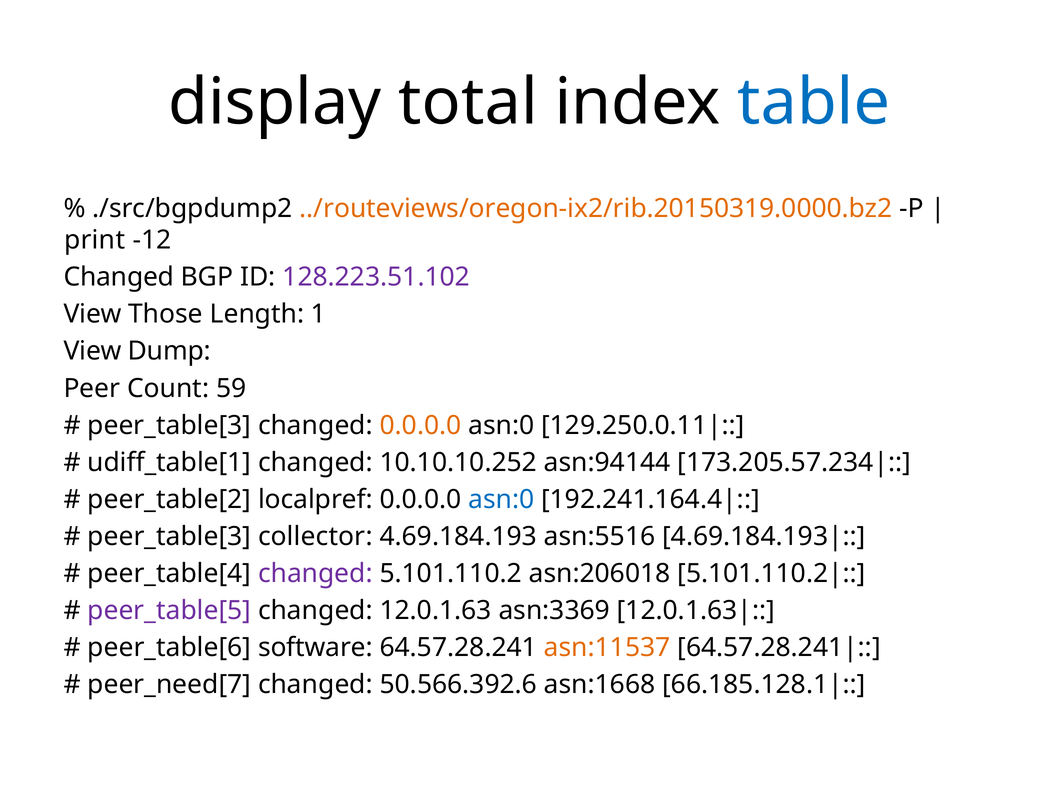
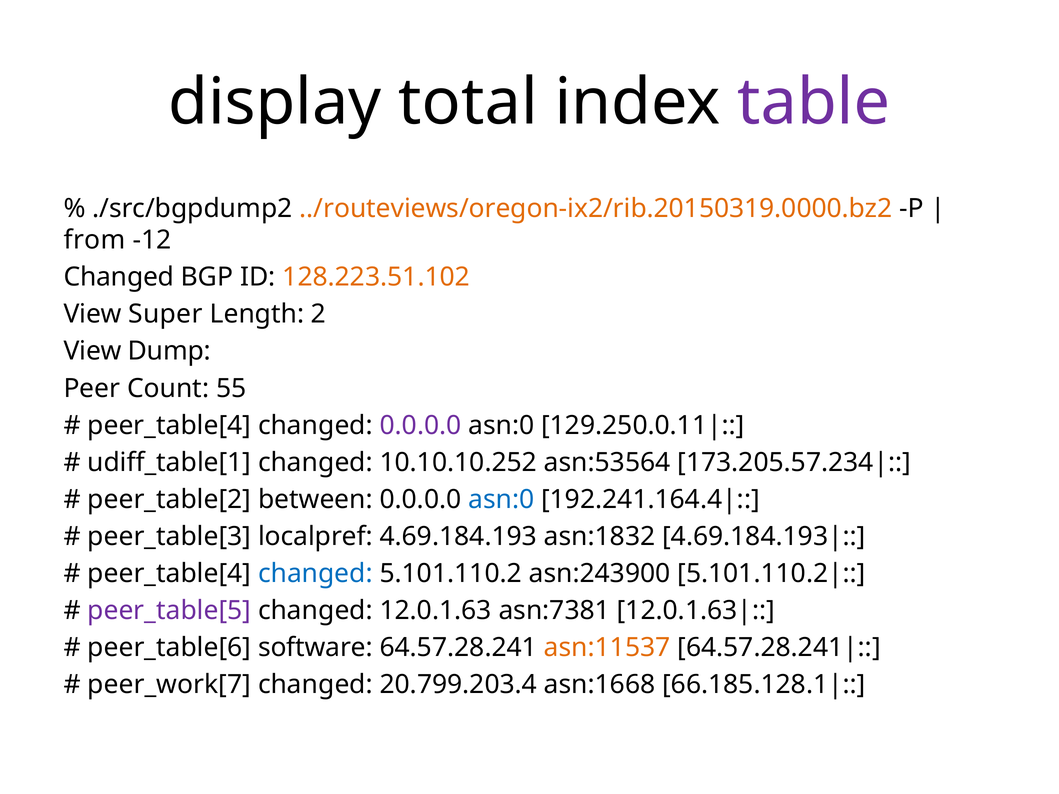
table colour: blue -> purple (814, 103)
print: print -> from (95, 240)
128.223.51.102 colour: purple -> orange (376, 277)
Those: Those -> Super (165, 314)
1: 1 -> 2 (319, 314)
59: 59 -> 55 (231, 388)
peer_table[3: peer_table[3 -> peer_table[4 (169, 425)
0.0.0.0 colour: orange -> purple (421, 425)
asn:94144: asn:94144 -> asn:53564 (607, 463)
localpref: localpref -> between (315, 500)
collector: collector -> localpref (315, 537)
asn:5516: asn:5516 -> asn:1832 (600, 537)
changed colour: purple -> blue (315, 574)
asn:206018: asn:206018 -> asn:243900 (600, 574)
asn:3369: asn:3369 -> asn:7381 (554, 611)
peer_need[7: peer_need[7 -> peer_work[7 (169, 685)
50.566.392.6: 50.566.392.6 -> 20.799.203.4 (458, 685)
